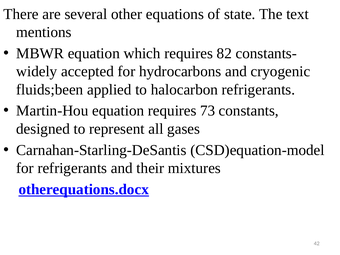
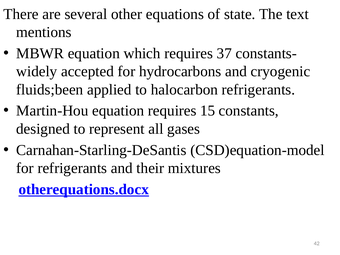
82: 82 -> 37 (224, 53)
73: 73 -> 15 (208, 111)
